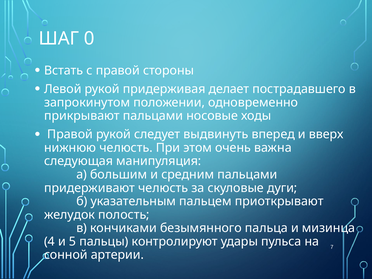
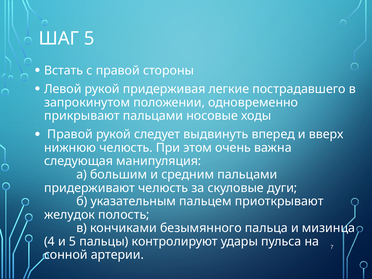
ШАГ 0: 0 -> 5 (89, 38)
делает: делает -> легкие (229, 89)
